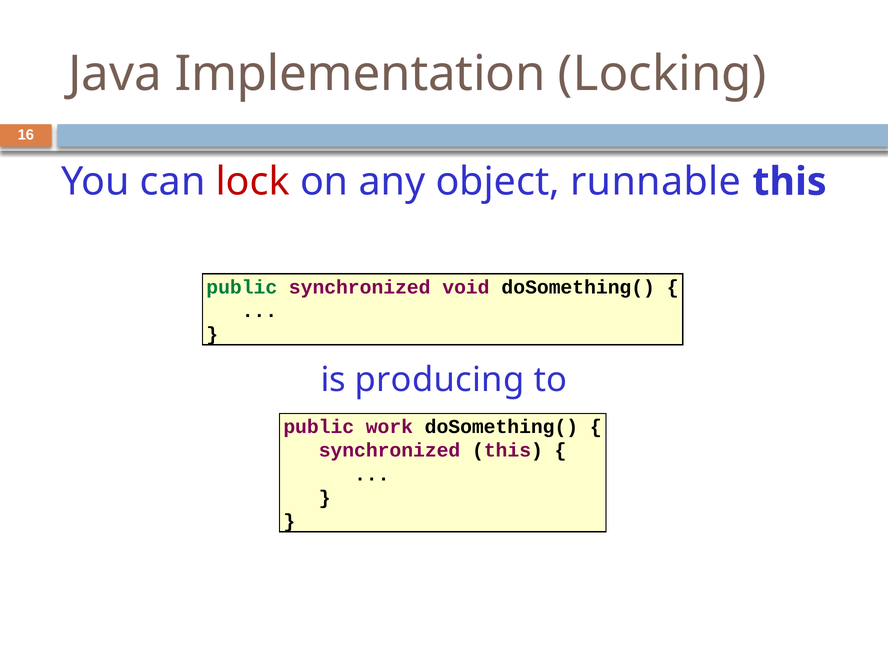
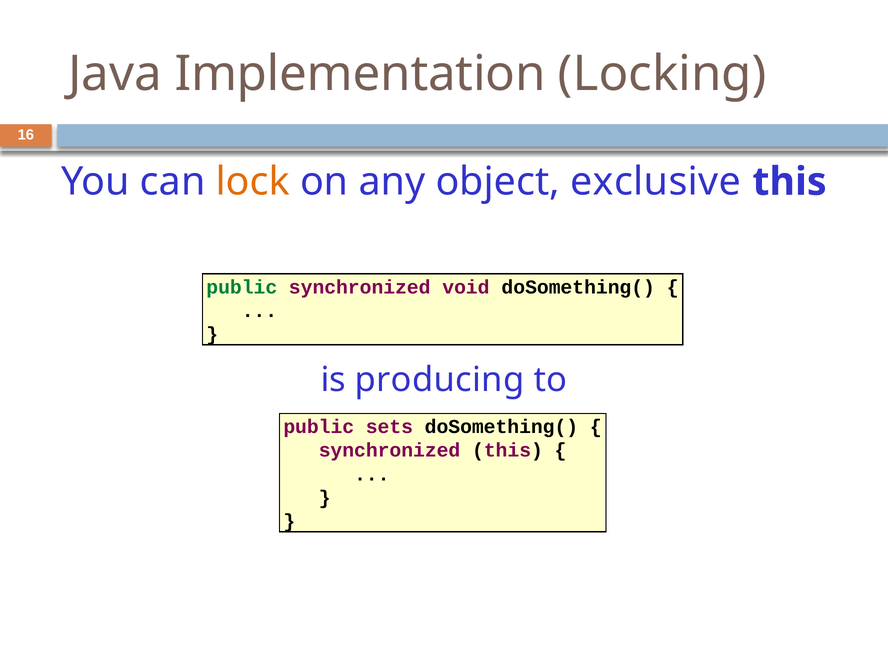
lock colour: red -> orange (253, 182)
runnable: runnable -> exclusive (656, 182)
work: work -> sets (389, 427)
